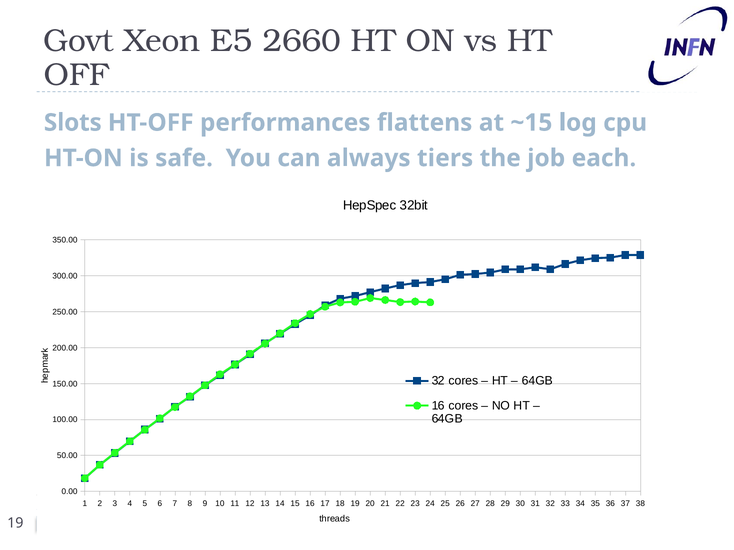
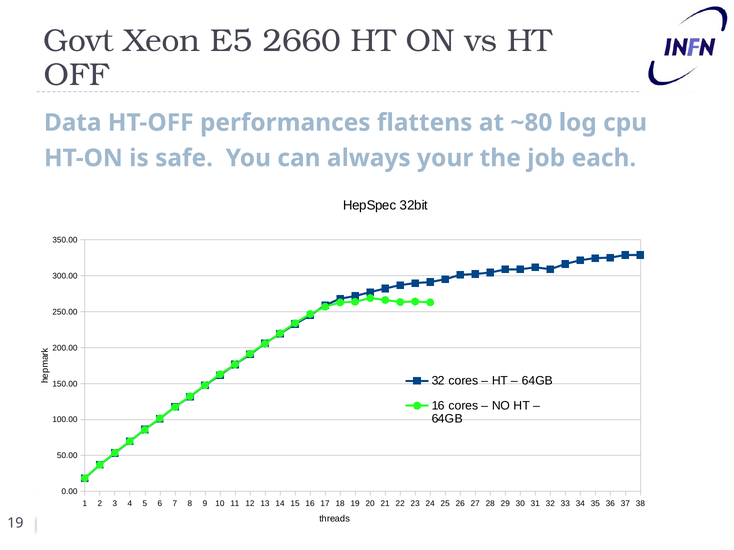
Slots: Slots -> Data (73, 123)
~15: ~15 -> ~80 (531, 123)
tiers: tiers -> your (445, 158)
